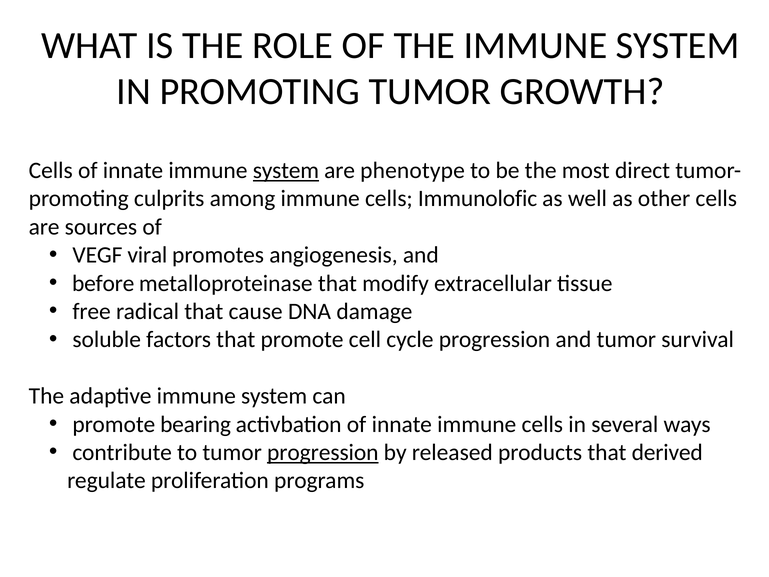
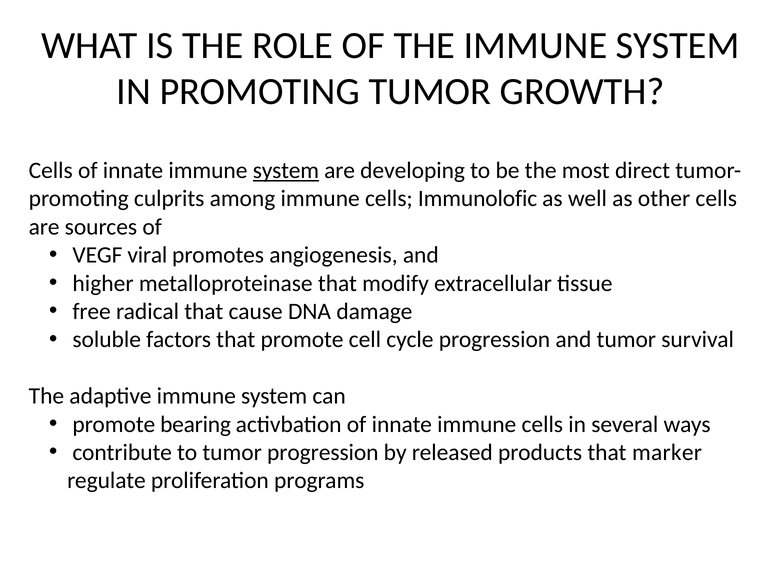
phenotype: phenotype -> developing (413, 170)
before: before -> higher (103, 283)
progression underline: present -> none (323, 452)
derived: derived -> marker (667, 452)
